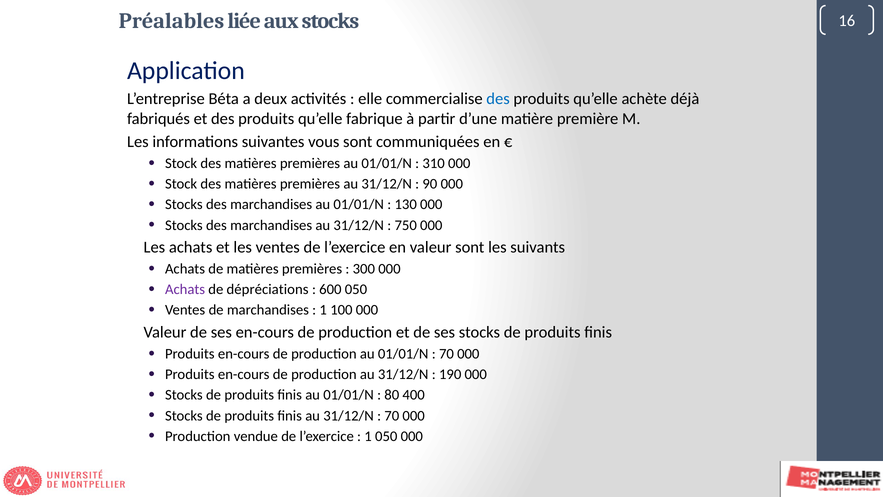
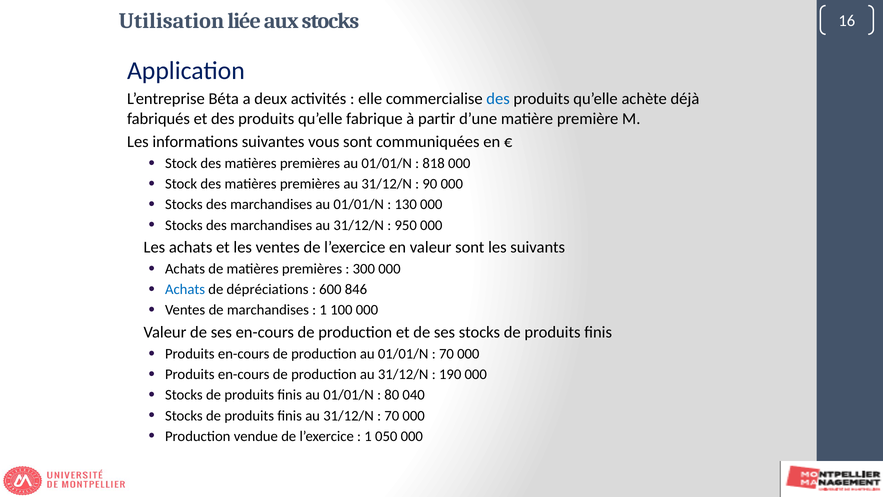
Préalables: Préalables -> Utilisation (172, 21)
310: 310 -> 818 (434, 163)
750: 750 -> 950 (406, 225)
Achats colour: purple -> blue (185, 289)
600 050: 050 -> 846 (356, 289)
400: 400 -> 040 (414, 395)
